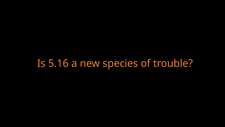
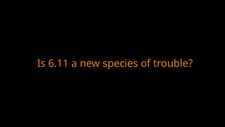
5.16: 5.16 -> 6.11 (58, 63)
